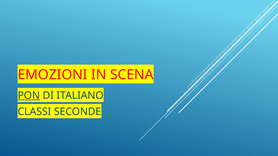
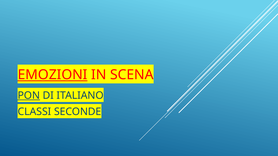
EMOZIONI underline: none -> present (53, 75)
